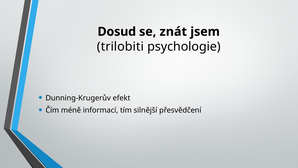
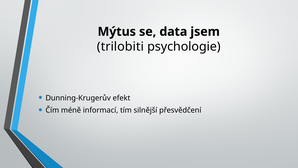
Dosud: Dosud -> Mýtus (117, 32)
znát: znát -> data (173, 32)
